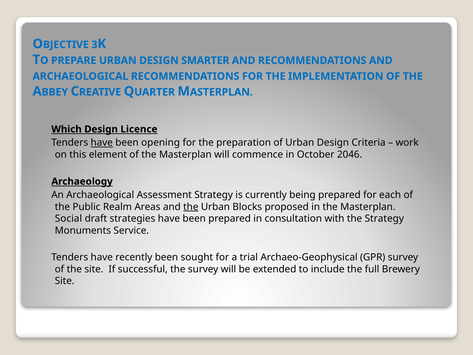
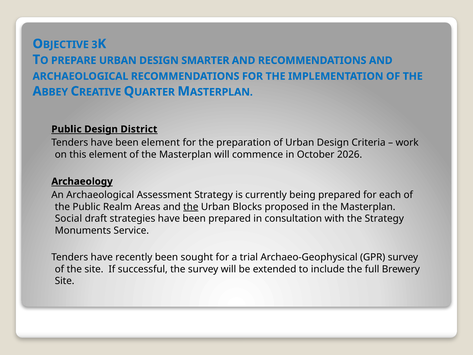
Which: Which -> Public (66, 129)
Licence: Licence -> District (139, 129)
have underline: present -> none (102, 143)
been opening: opening -> element (161, 143)
2046: 2046 -> 2026 (350, 154)
